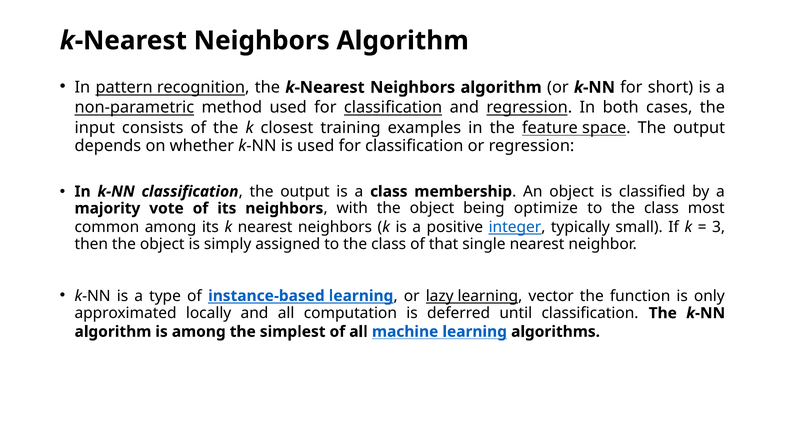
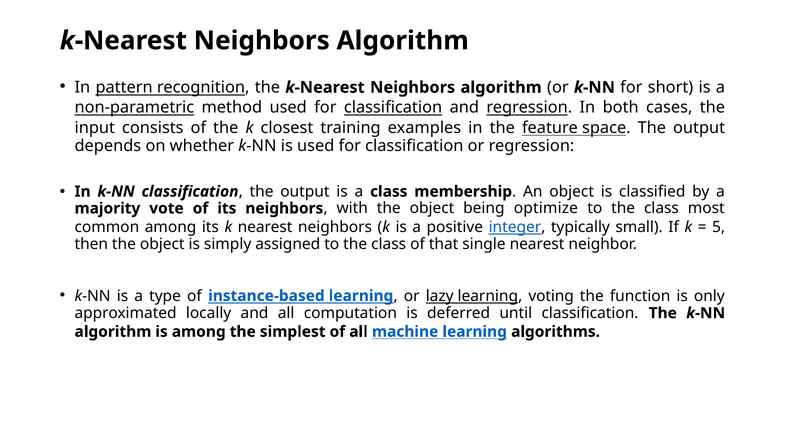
3: 3 -> 5 (719, 227)
vector: vector -> voting (551, 296)
